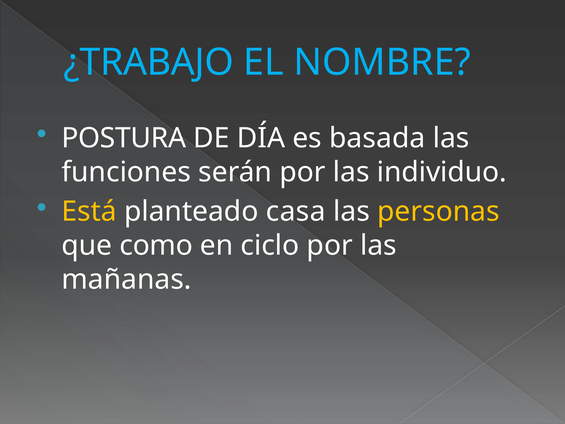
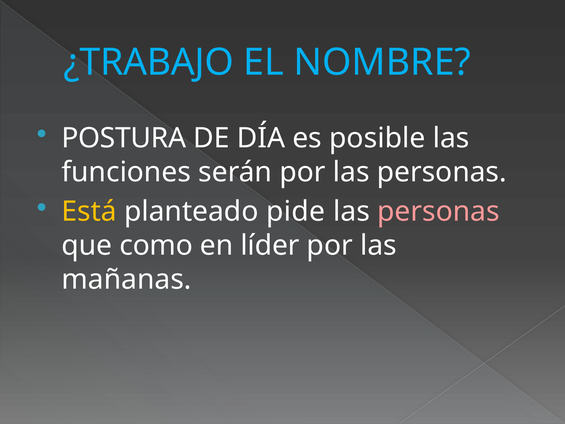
basada: basada -> posible (377, 138)
por las individuo: individuo -> personas (442, 172)
casa: casa -> pide (296, 211)
personas colour: yellow -> pink (438, 211)
ciclo: ciclo -> líder (270, 245)
